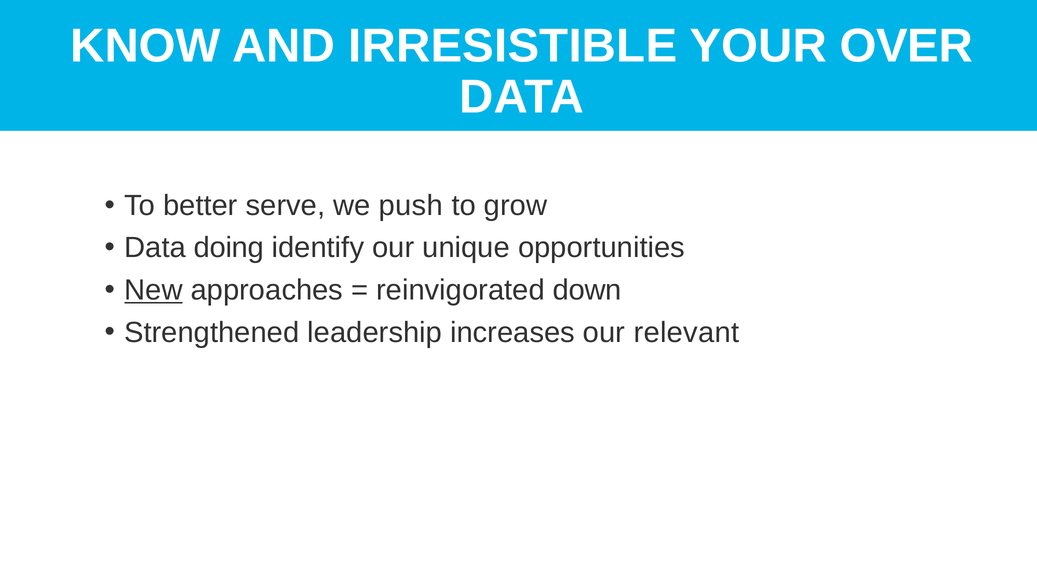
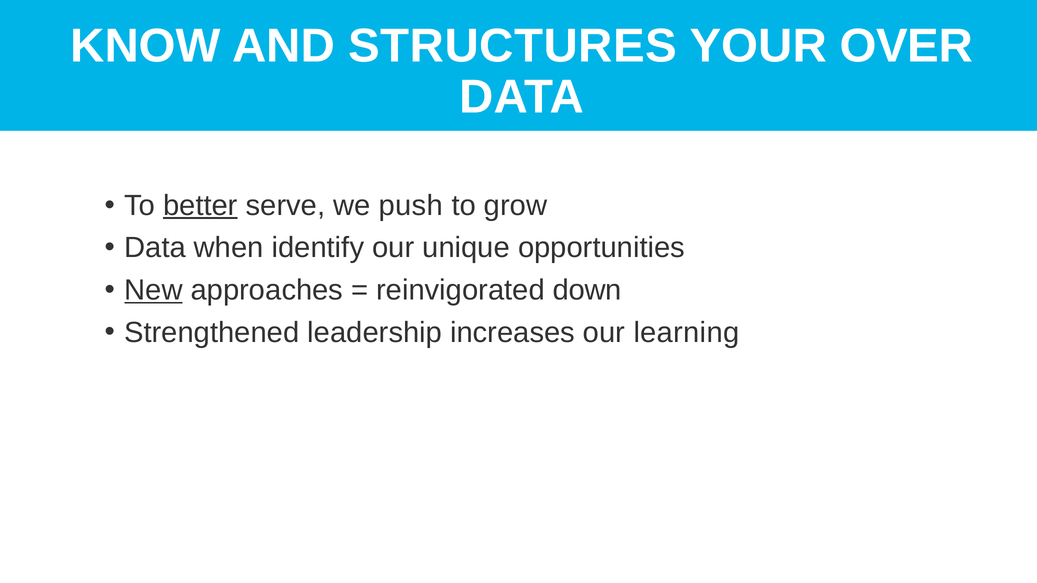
IRRESISTIBLE: IRRESISTIBLE -> STRUCTURES (513, 46)
better underline: none -> present (200, 206)
doing: doing -> when (229, 248)
relevant: relevant -> learning (687, 333)
